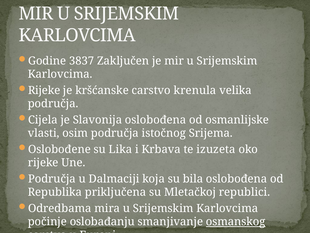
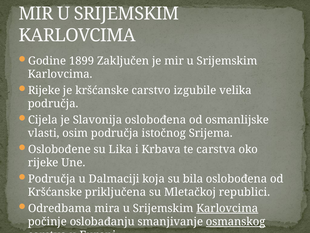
3837: 3837 -> 1899 (82, 61)
krenula: krenula -> izgubile (195, 90)
te izuzeta: izuzeta -> carstva (216, 149)
Republika: Republika -> Kršćanske (55, 192)
Karlovcima underline: none -> present (227, 208)
